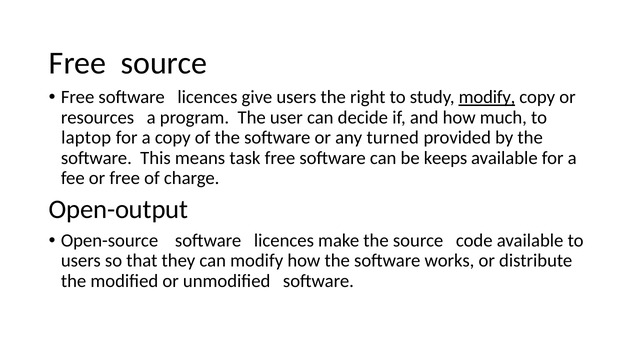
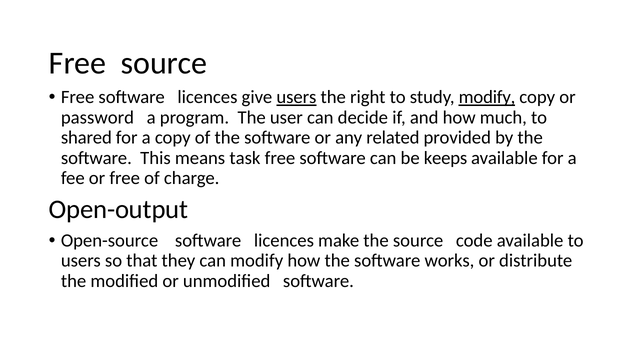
users underline: none -> present (296, 97)
resources: resources -> password (97, 117)
laptop: laptop -> shared (86, 137)
turned: turned -> related (393, 137)
